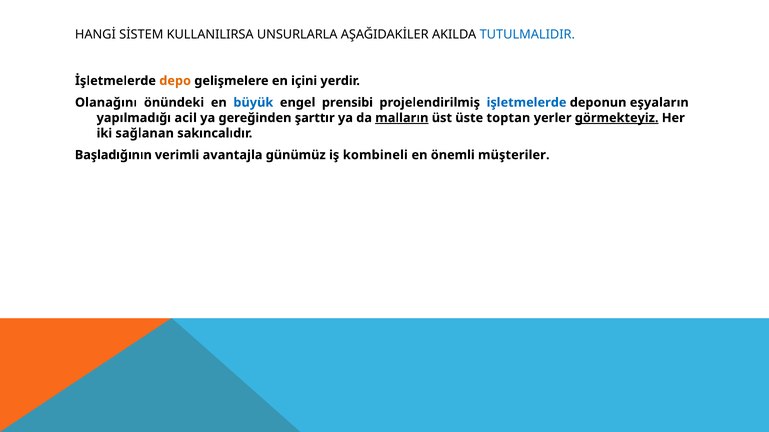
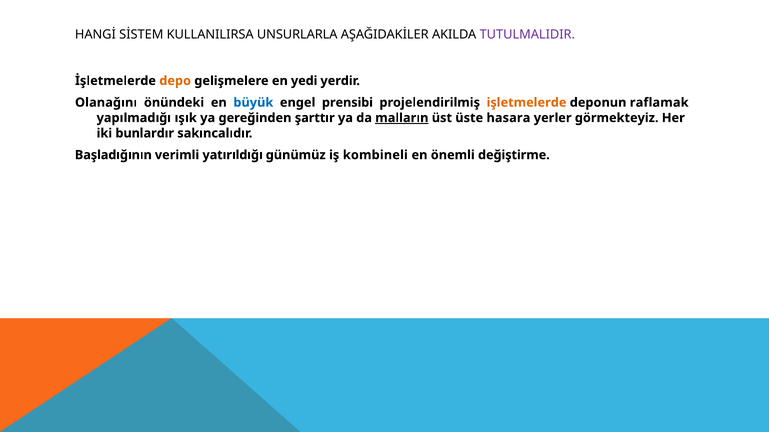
TUTULMALIDIR colour: blue -> purple (527, 35)
içini: içini -> yedi (304, 81)
işletmelerde colour: blue -> orange (527, 103)
eşyaların: eşyaların -> raflamak (659, 103)
acil: acil -> ışık (186, 118)
toptan: toptan -> hasara (508, 118)
görmekteyiz underline: present -> none (617, 118)
sağlanan: sağlanan -> bunlardır (145, 133)
avantajla: avantajla -> yatırıldığı (233, 155)
müşteriler: müşteriler -> değiştirme (514, 155)
